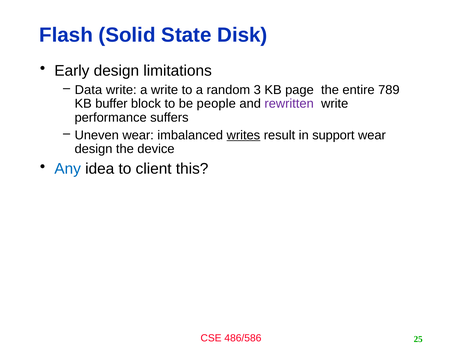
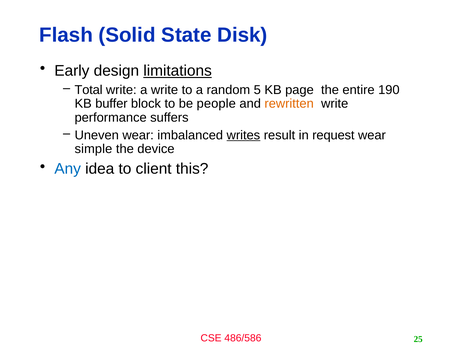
limitations underline: none -> present (178, 71)
Data: Data -> Total (89, 90)
3: 3 -> 5 (257, 90)
789: 789 -> 190 (389, 90)
rewritten colour: purple -> orange (289, 104)
support: support -> request (333, 135)
design: design -> simple (93, 149)
